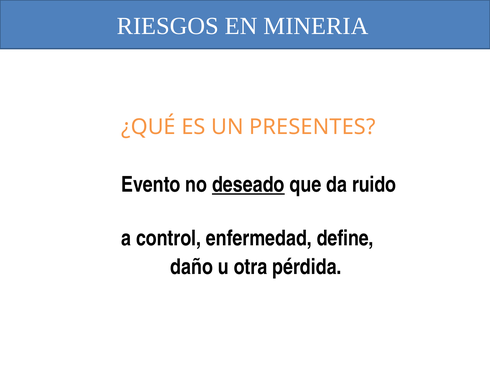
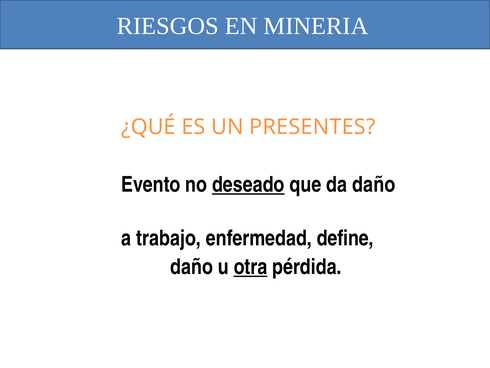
da ruido: ruido -> daño (374, 185)
control: control -> trabajo (169, 238)
otra underline: none -> present (251, 267)
